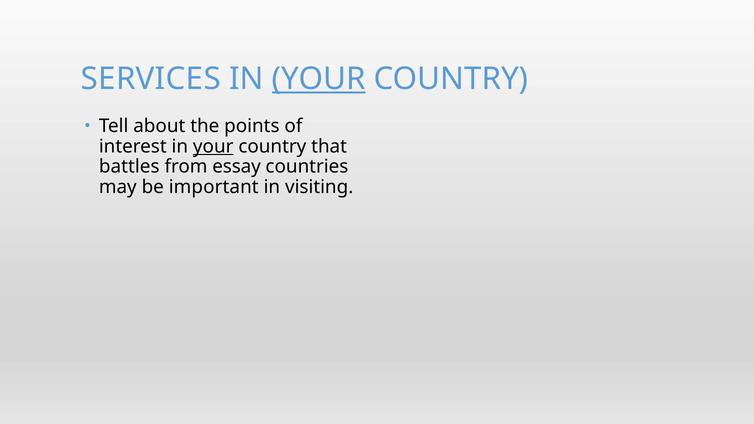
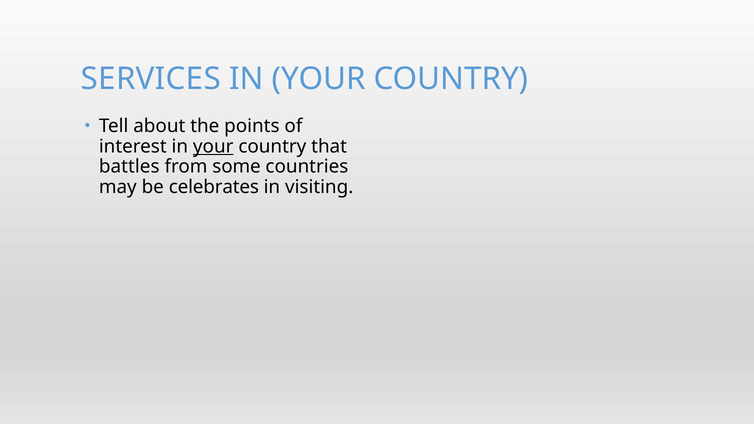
YOUR underline: present -> none (319, 79)
essay: essay -> some (237, 167)
important: important -> celebrates (214, 187)
